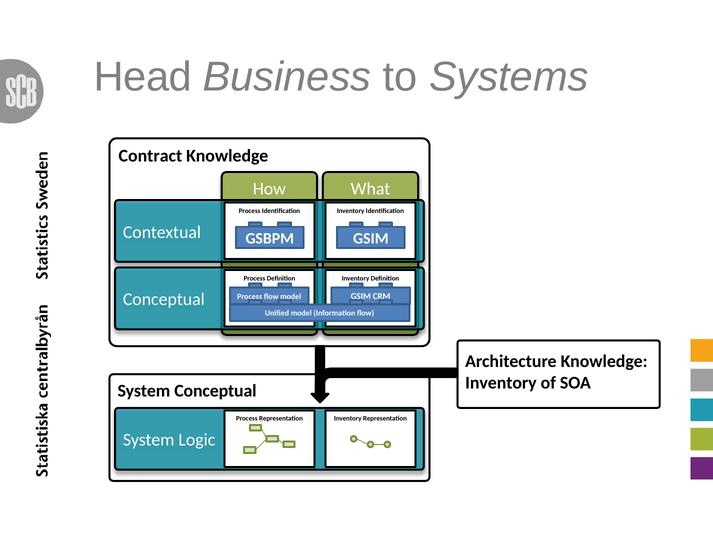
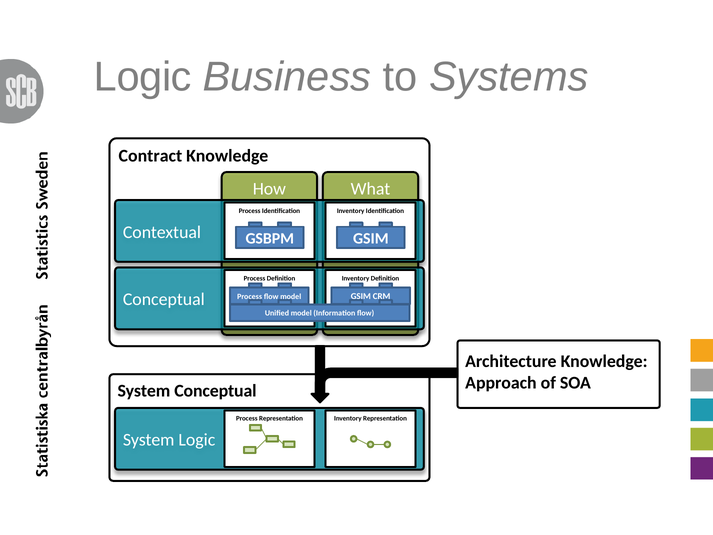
Head: Head -> Logic (143, 77)
Inventory: Inventory -> Approach (501, 383)
